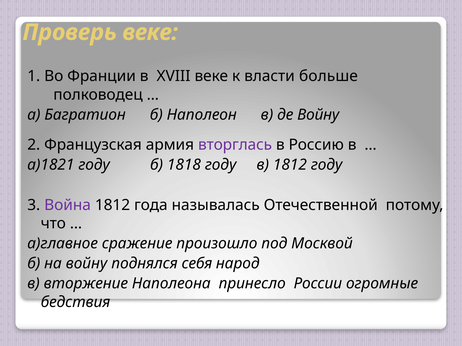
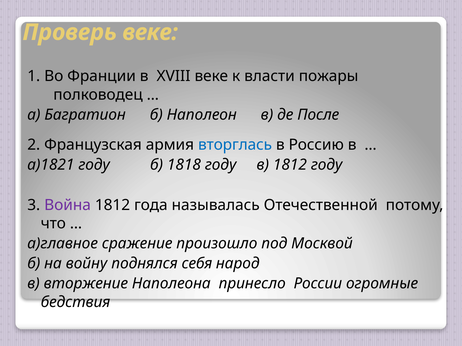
больше: больше -> пожары (329, 76)
де Войну: Войну -> После (318, 115)
вторглась colour: purple -> blue (235, 145)
